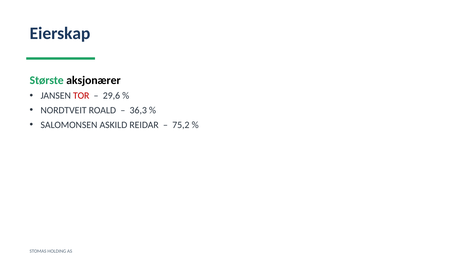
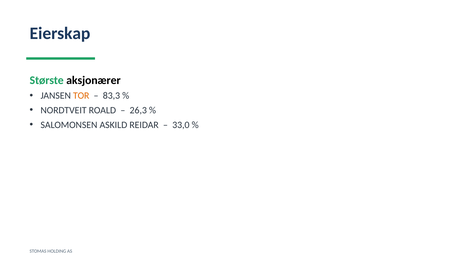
TOR colour: red -> orange (81, 96)
29,6: 29,6 -> 83,3 (111, 96)
36,3: 36,3 -> 26,3 (138, 110)
75,2: 75,2 -> 33,0 (181, 125)
